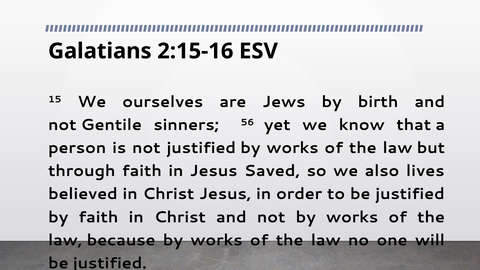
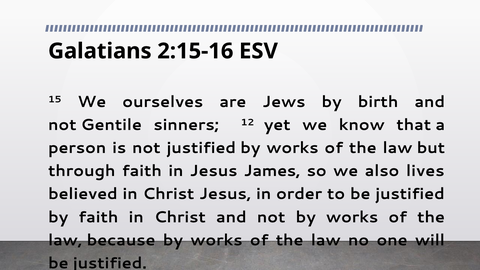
56: 56 -> 12 (247, 122)
Saved: Saved -> James (272, 171)
